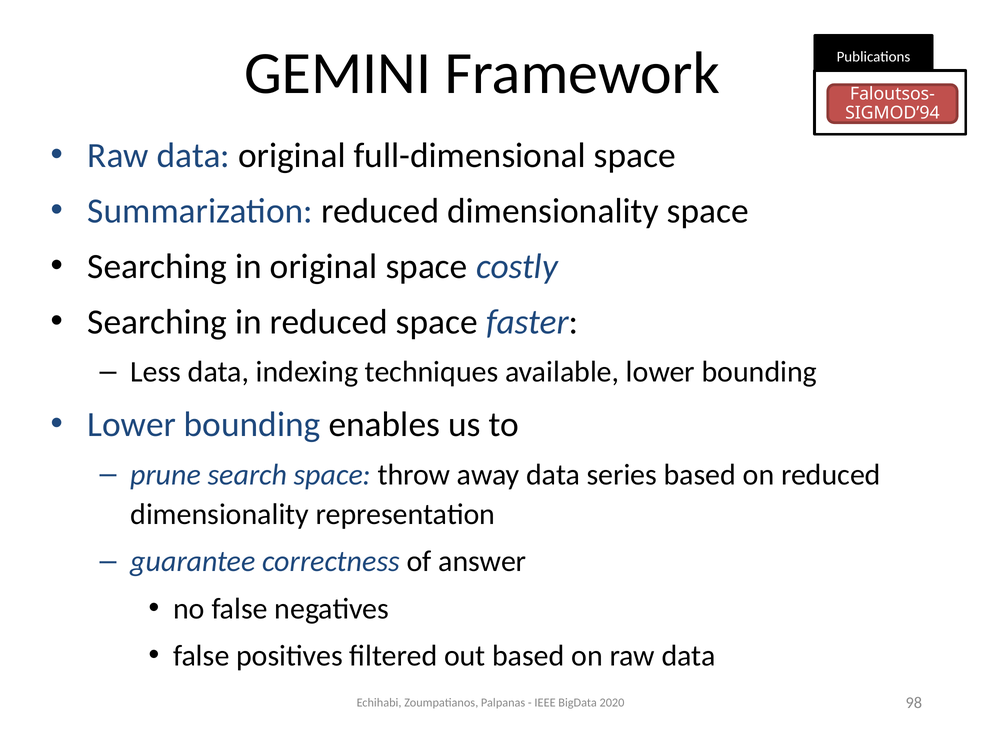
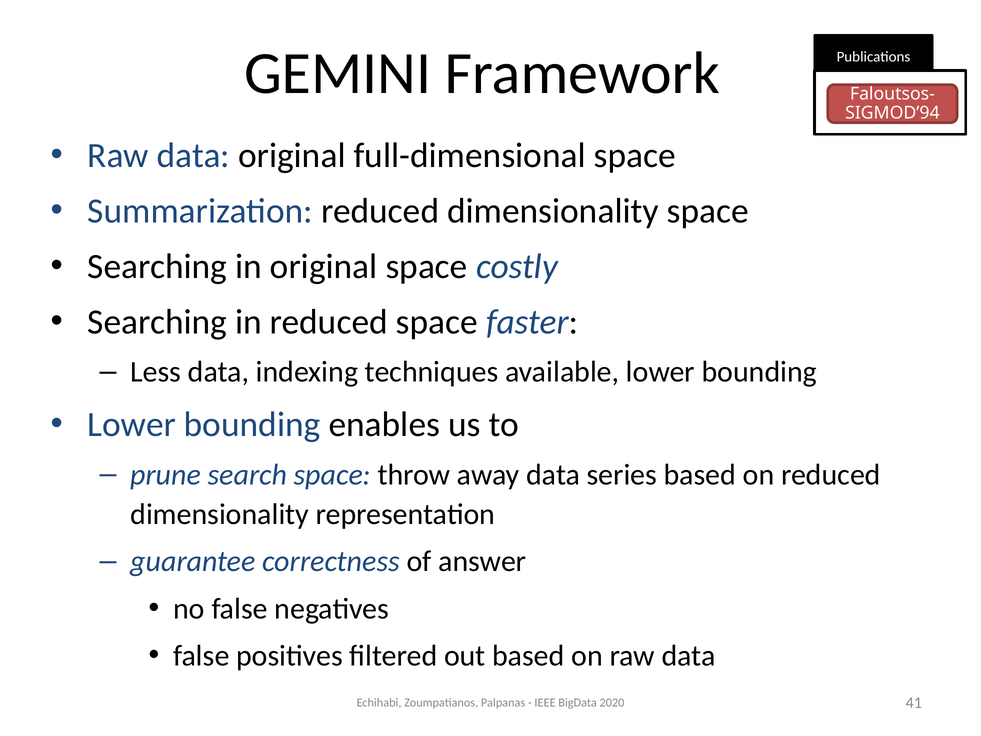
98: 98 -> 41 (914, 702)
